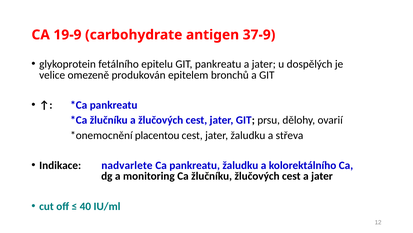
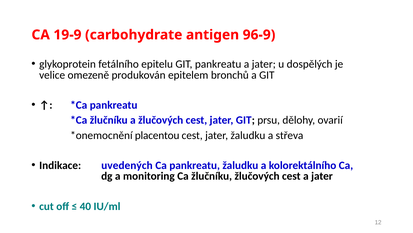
37-9: 37-9 -> 96-9 (259, 35)
nadvarlete: nadvarlete -> uvedených (127, 165)
